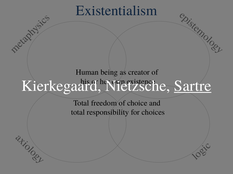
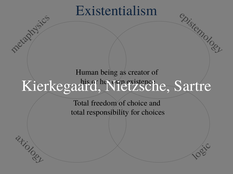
Sartre underline: present -> none (193, 86)
